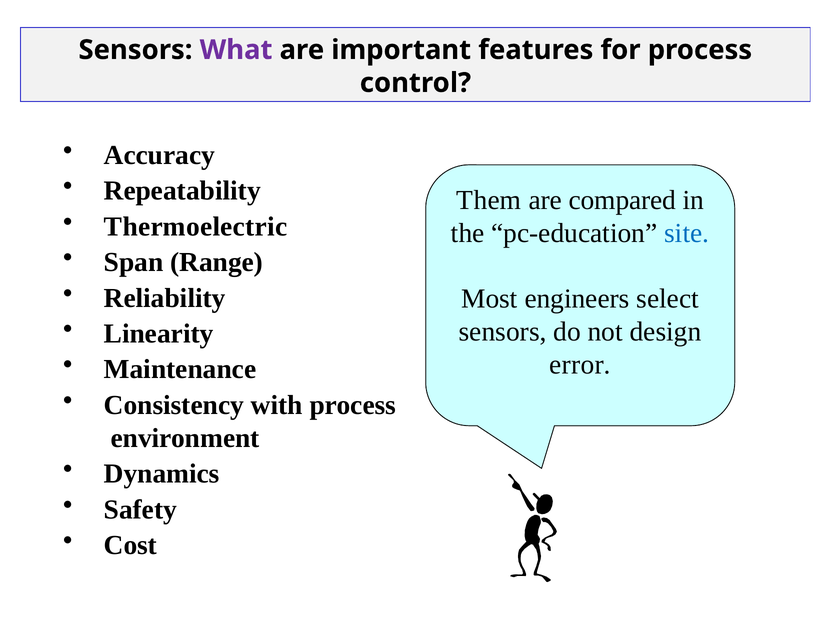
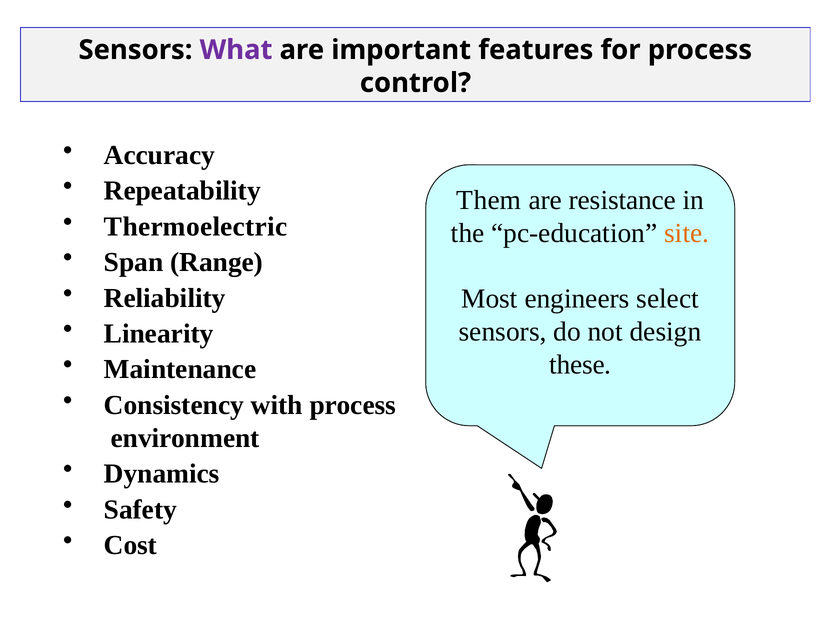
compared: compared -> resistance (622, 200)
site colour: blue -> orange (687, 233)
error: error -> these (580, 365)
